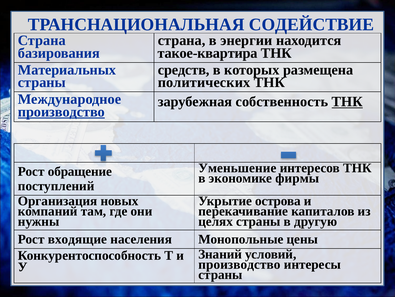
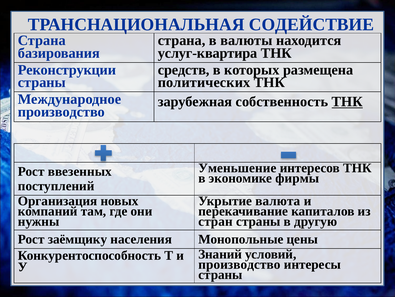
энергии: энергии -> валюты (246, 40)
такое-квартира: такое-квартира -> услуг-квартира (208, 53)
Материальных: Материальных -> Реконструкции (67, 70)
производство underline: present -> none (61, 112)
обращение: обращение -> ввезенных (80, 171)
острова: острова -> валюта (278, 201)
целях: целях -> стран (216, 221)
входящие: входящие -> заёмщику (77, 239)
